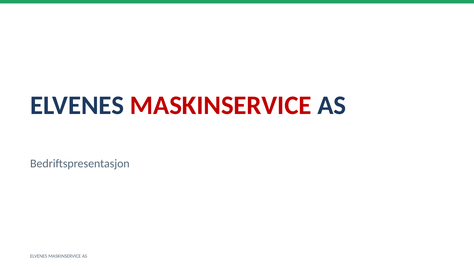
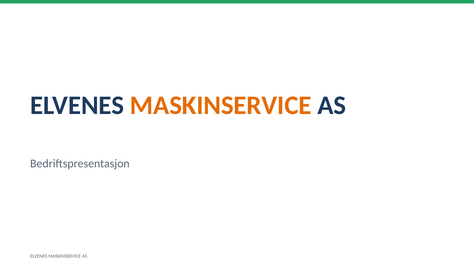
MASKINSERVICE colour: red -> orange (221, 105)
